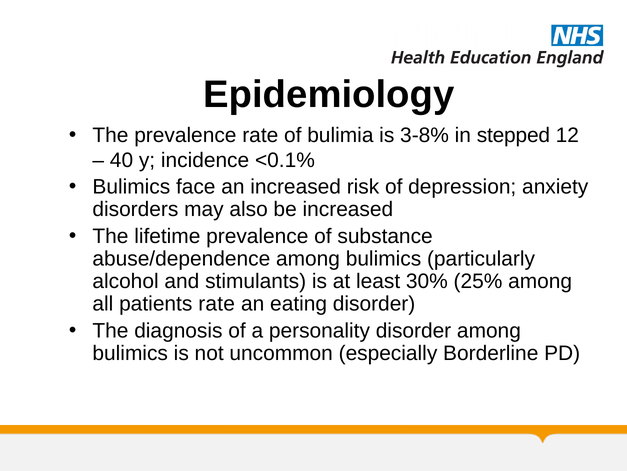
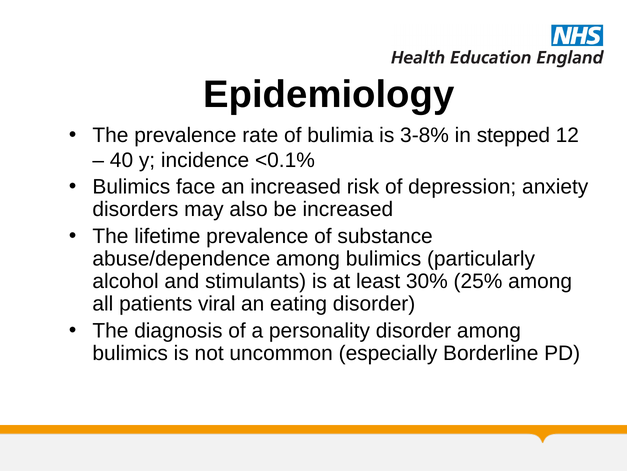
patients rate: rate -> viral (217, 304)
